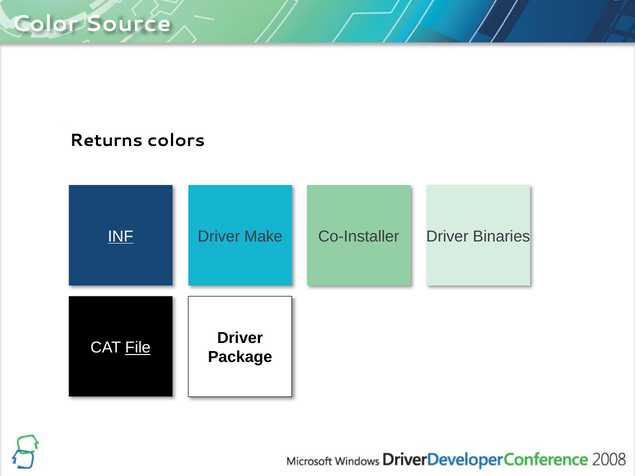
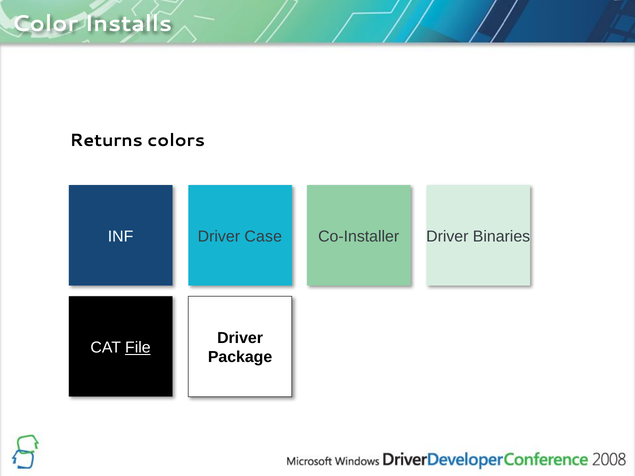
Source: Source -> Installs (128, 24)
INF underline: present -> none (121, 237)
Make: Make -> Case (263, 237)
